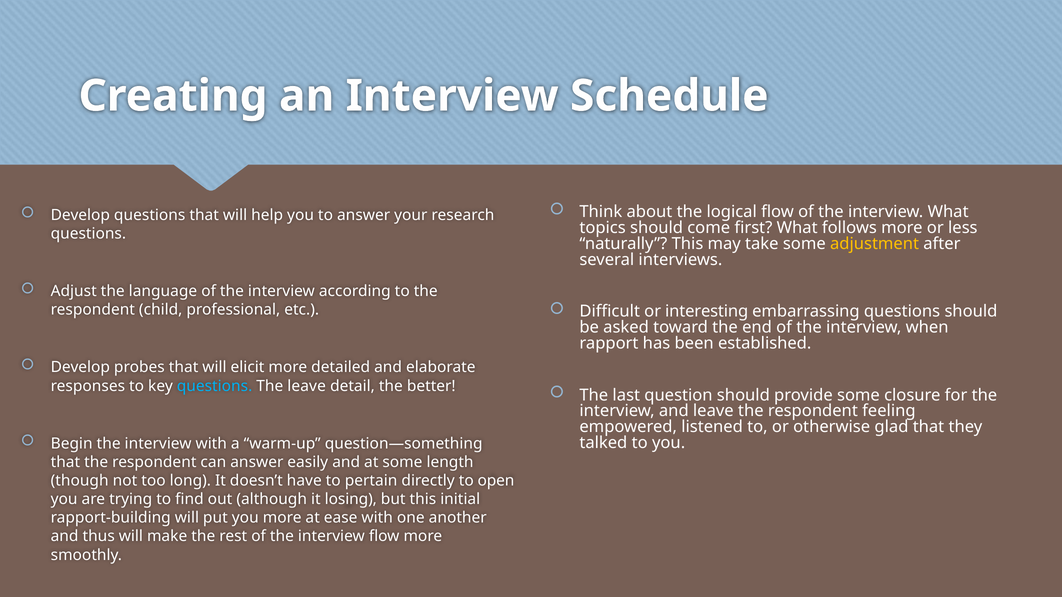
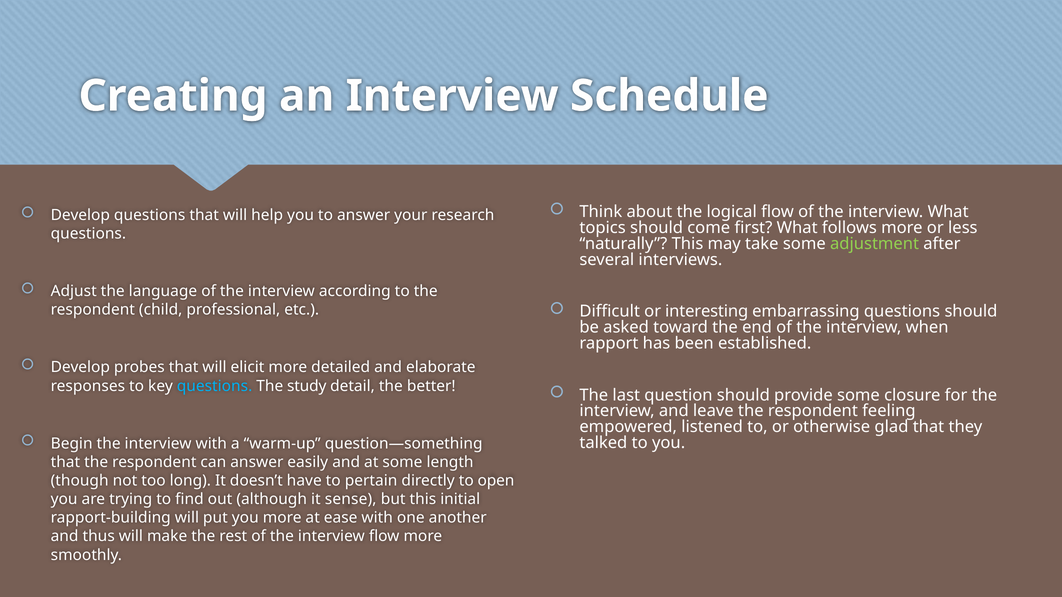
adjustment colour: yellow -> light green (875, 244)
The leave: leave -> study (307, 386)
losing: losing -> sense (351, 500)
